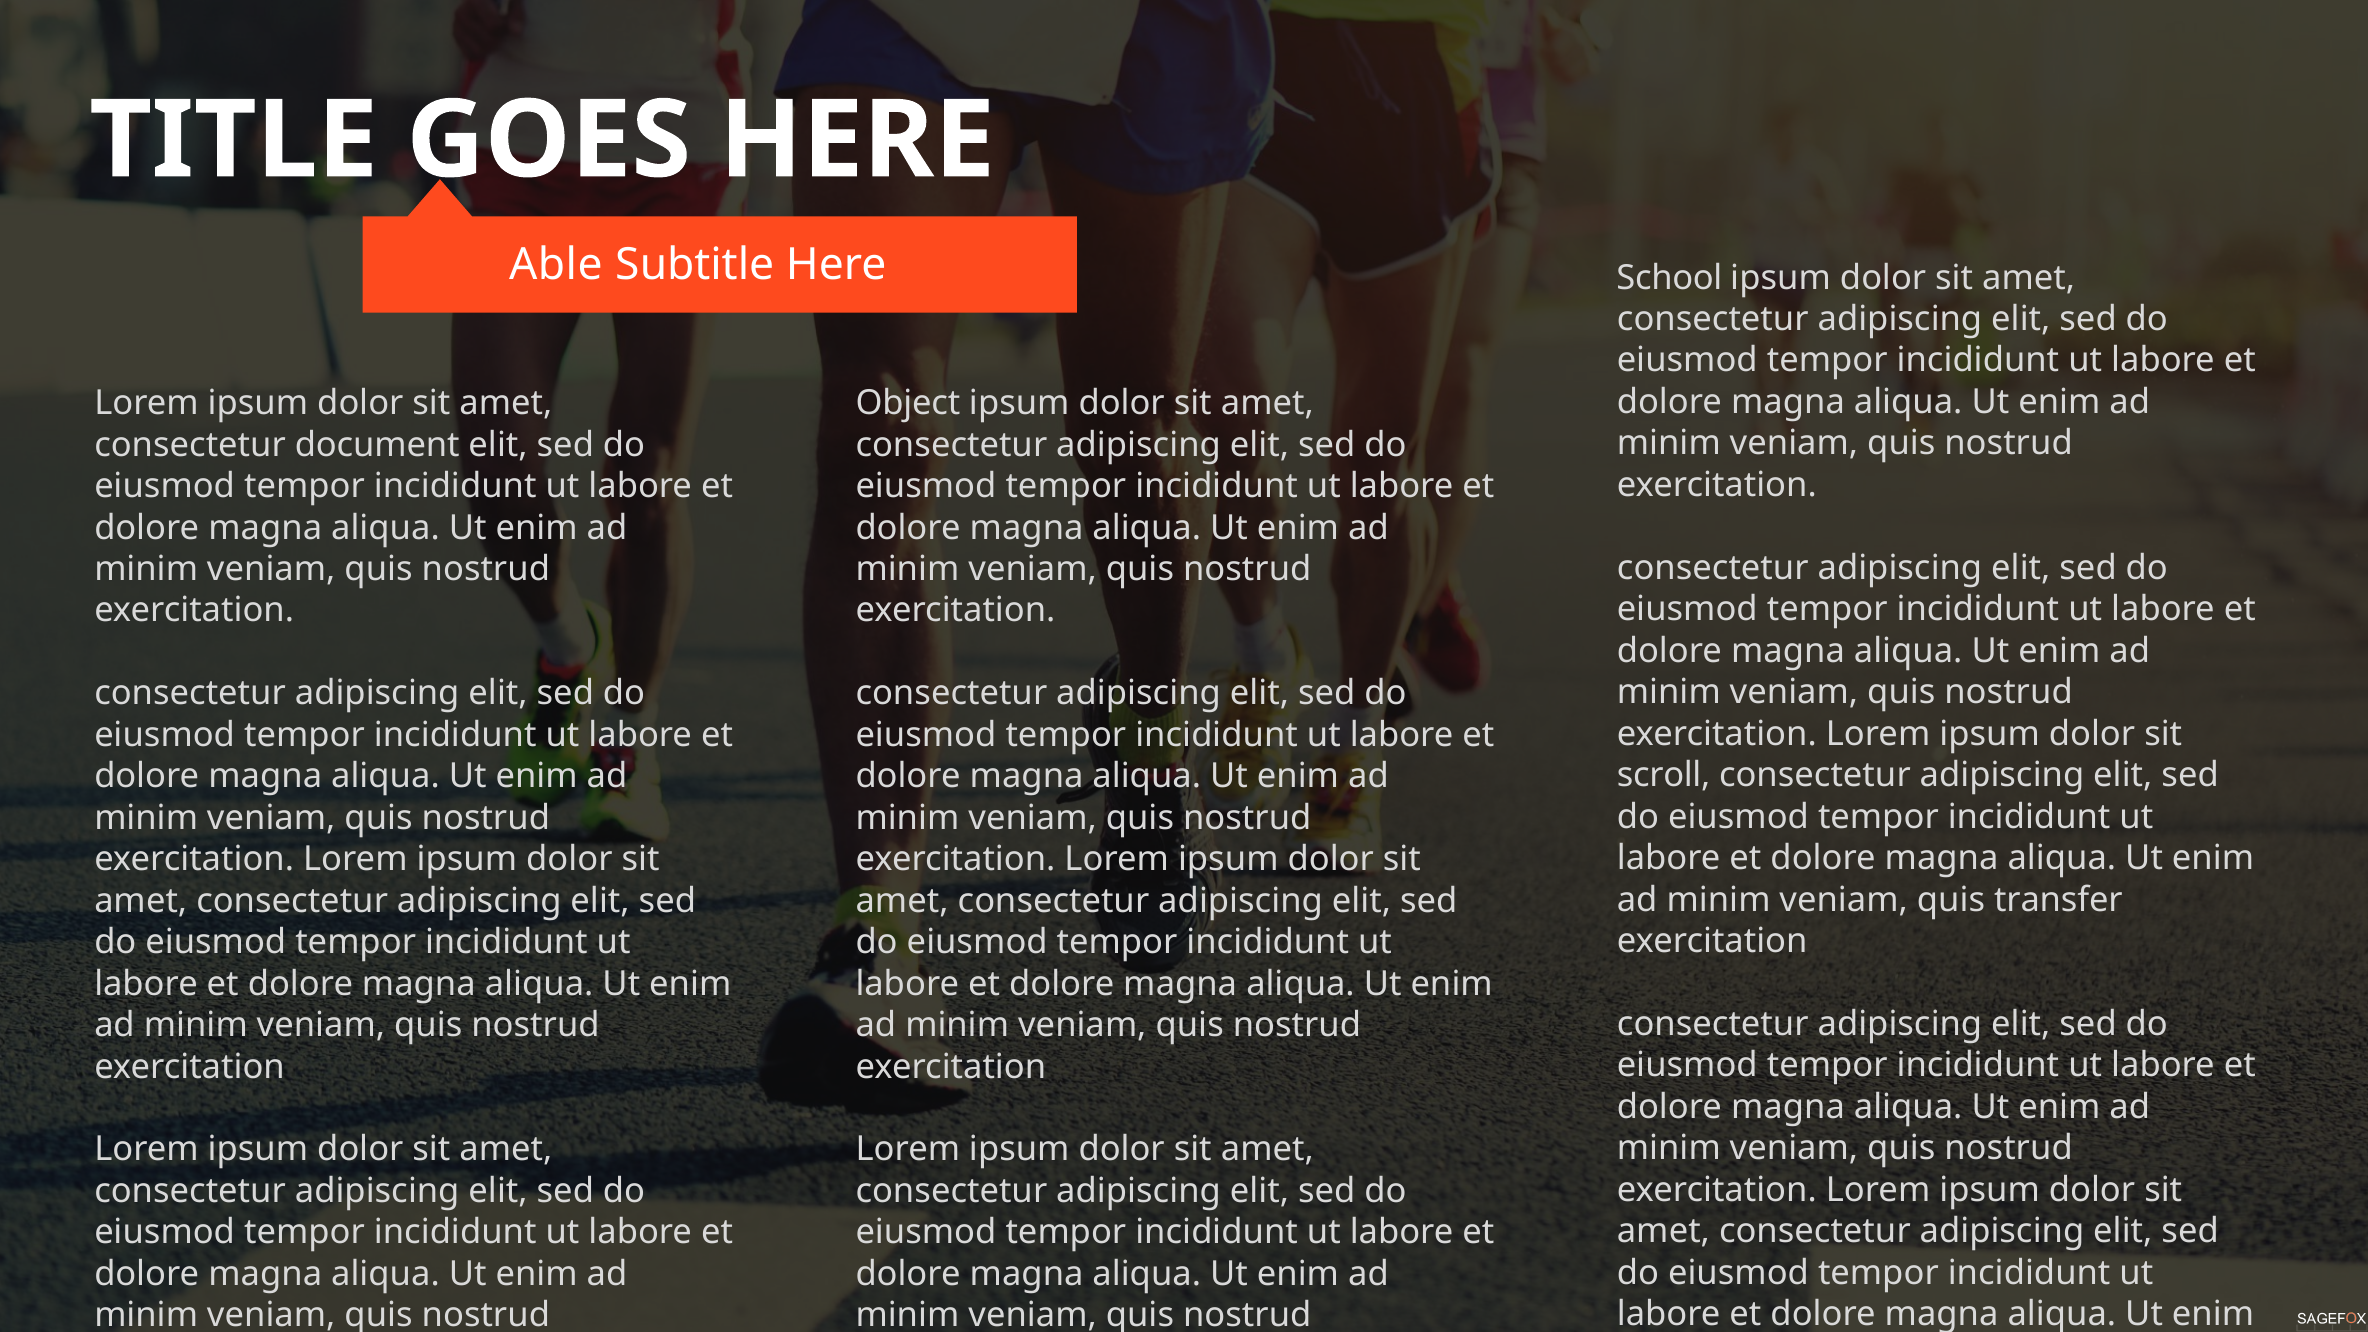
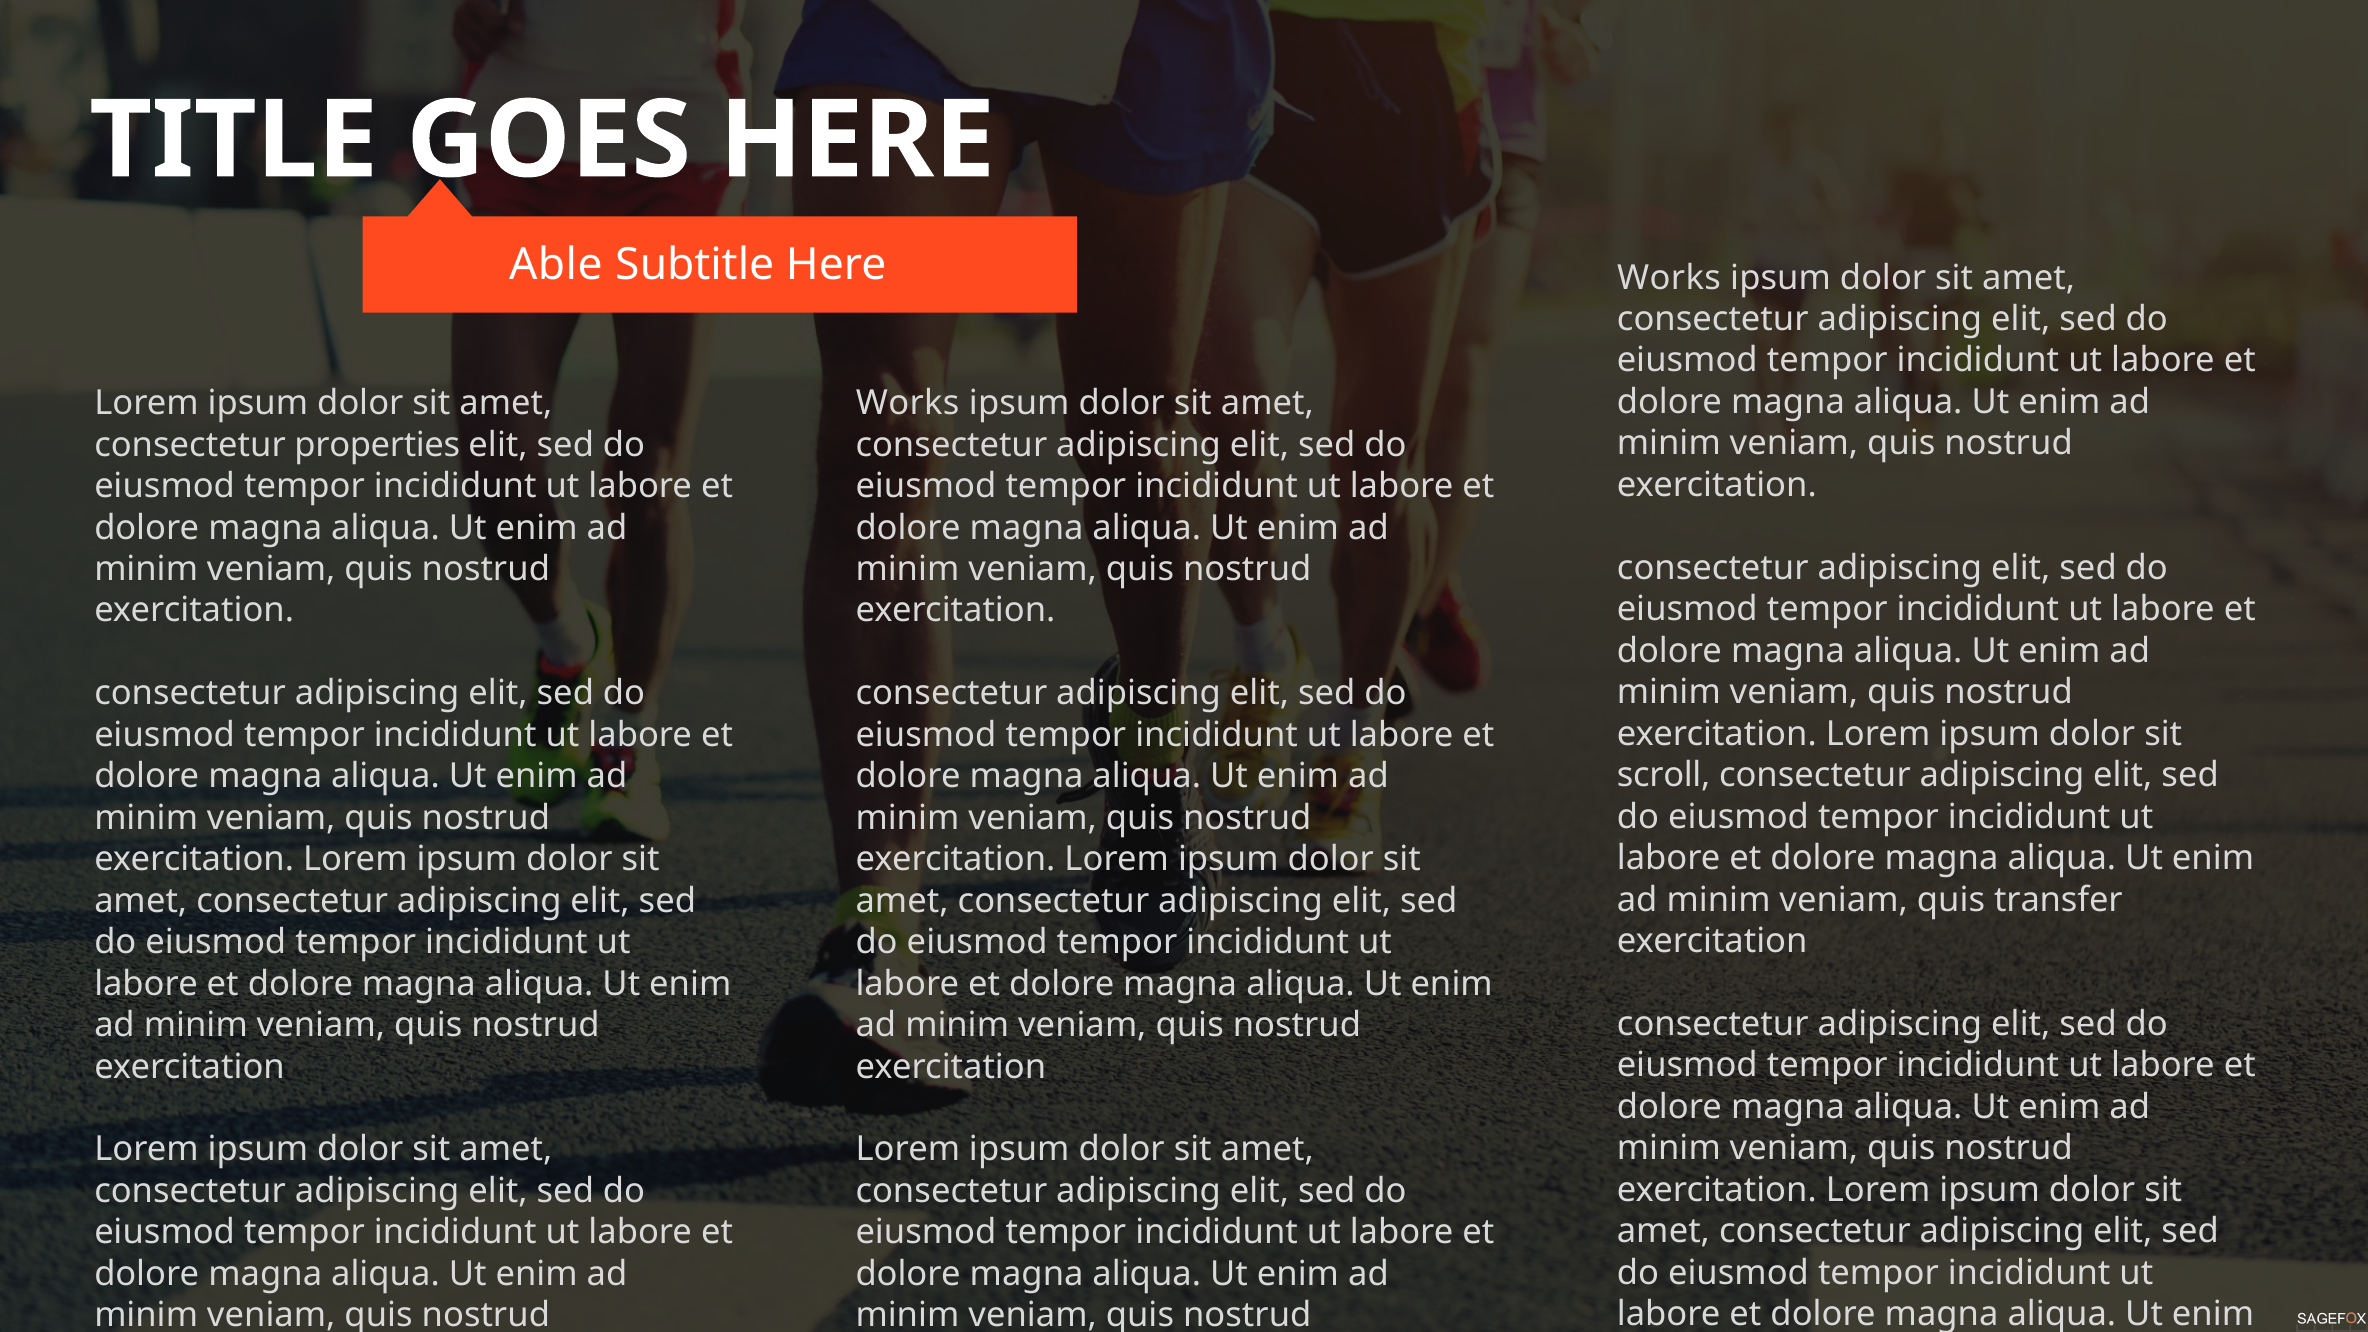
School: School -> Works (1669, 278)
Object: Object -> Works (908, 403)
document: document -> properties (377, 445)
